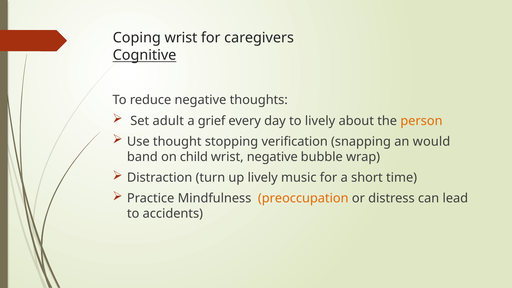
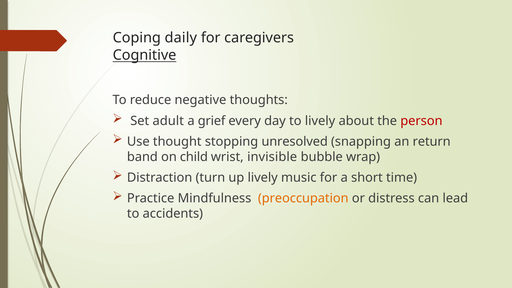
Coping wrist: wrist -> daily (181, 38)
person colour: orange -> red (421, 121)
verification: verification -> unresolved (295, 141)
would: would -> return (432, 141)
wrist negative: negative -> invisible (272, 157)
